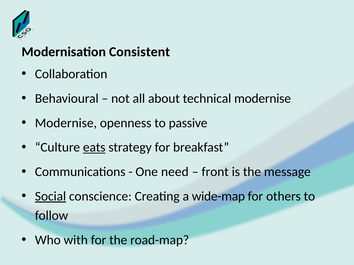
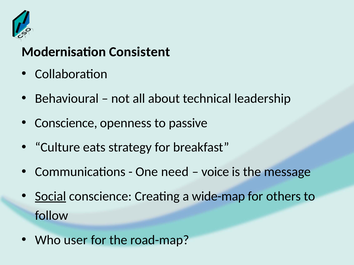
technical modernise: modernise -> leadership (263, 99)
Modernise: Modernise -> Conscience (66, 123)
eats underline: present -> none (94, 148)
front: front -> voice (215, 172)
with: with -> user (76, 240)
